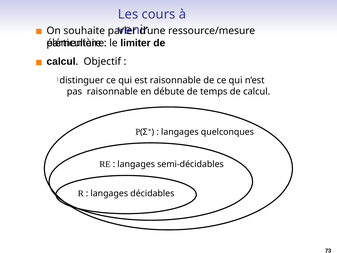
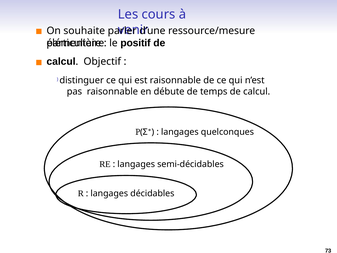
limiter: limiter -> positif (135, 43)
